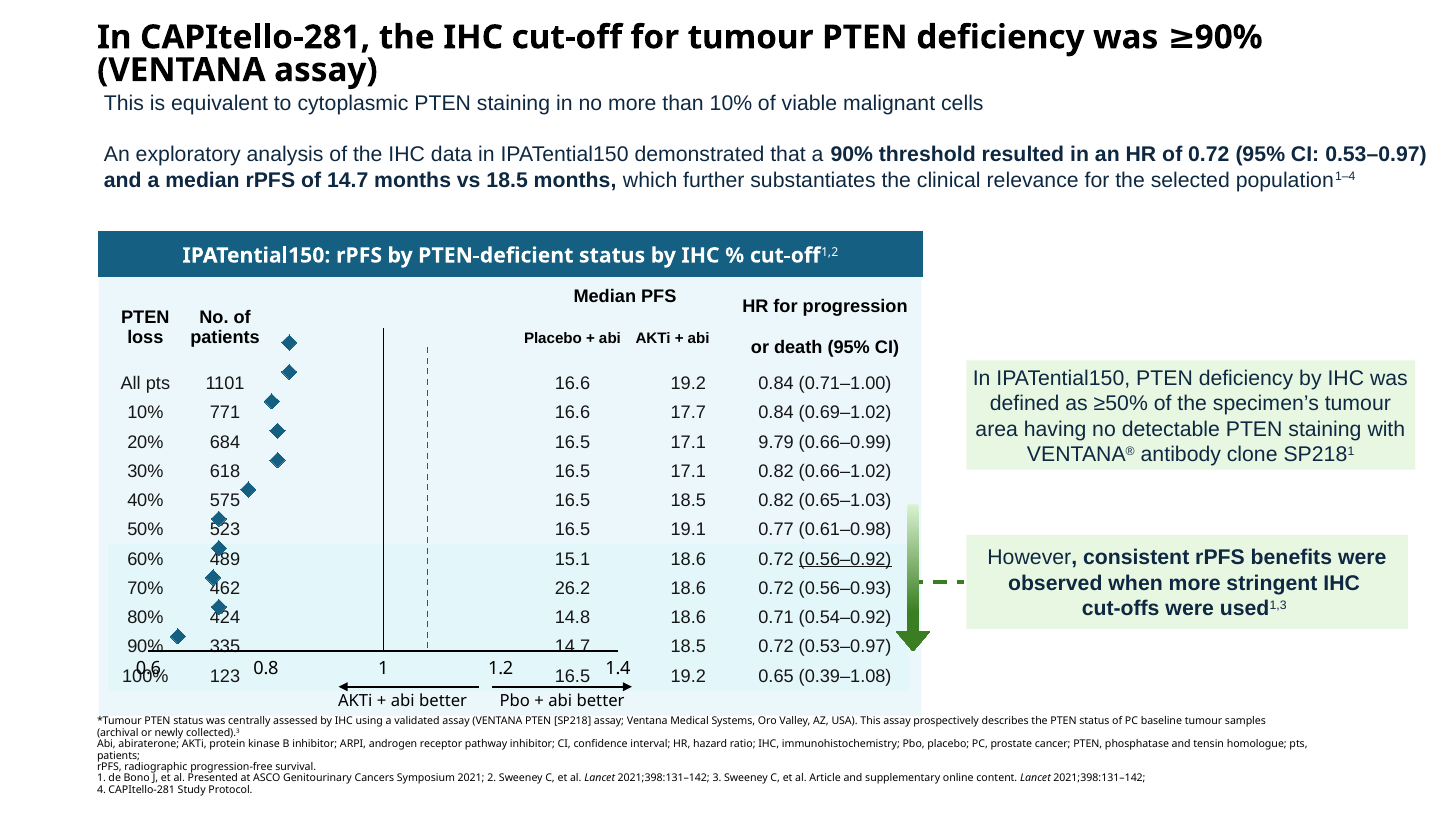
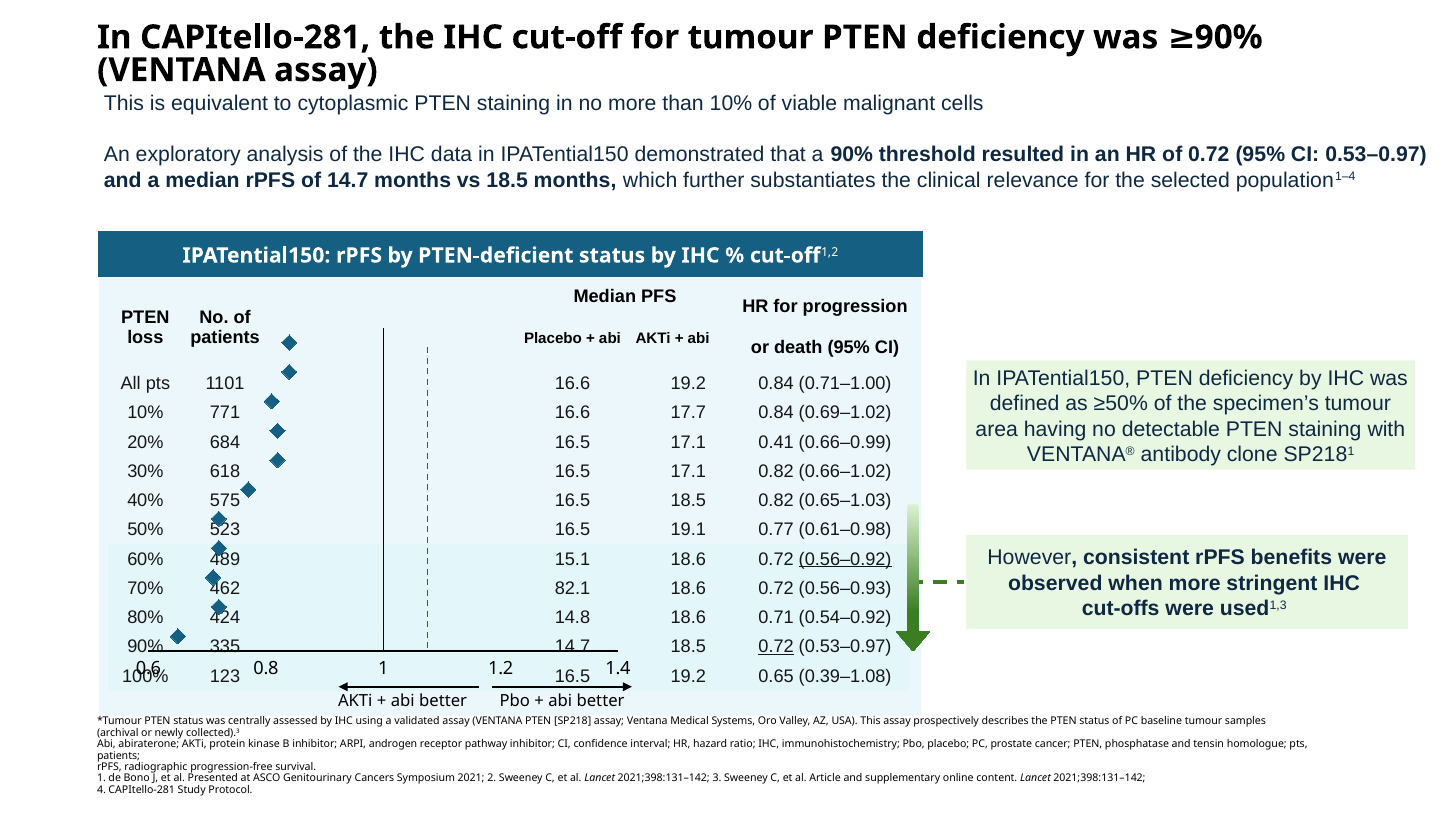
9.79: 9.79 -> 0.41 (776, 442)
26.2: 26.2 -> 82.1 (572, 588)
0.72 underline: none -> present (776, 647)
